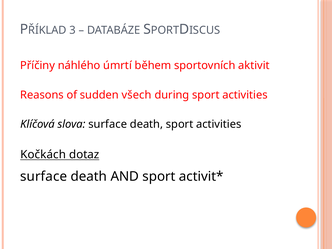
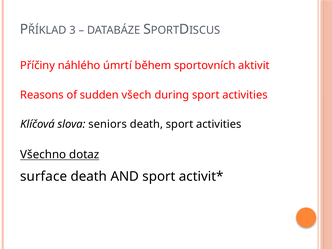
slova surface: surface -> seniors (108, 124)
Kočkách: Kočkách -> Všechno (43, 155)
